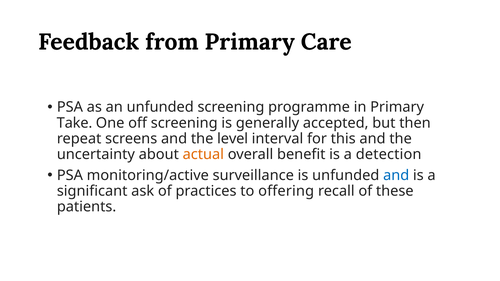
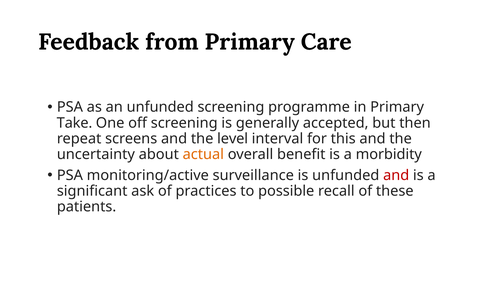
detection: detection -> morbidity (389, 155)
and colour: blue -> red (396, 175)
offering: offering -> possible (286, 191)
